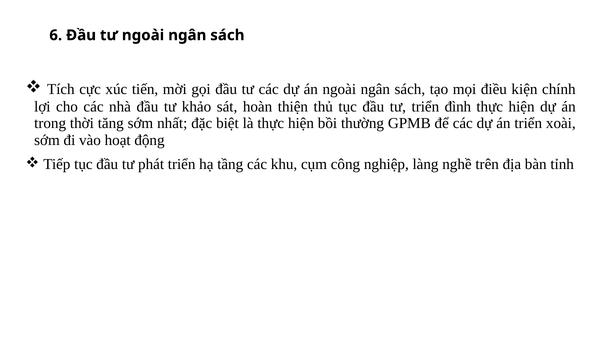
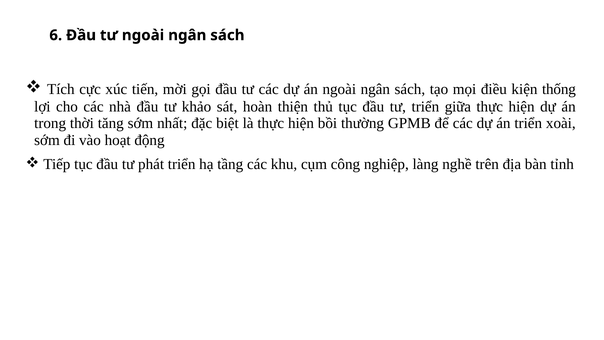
chính: chính -> thống (559, 89)
đình: đình -> giữa (458, 107)
